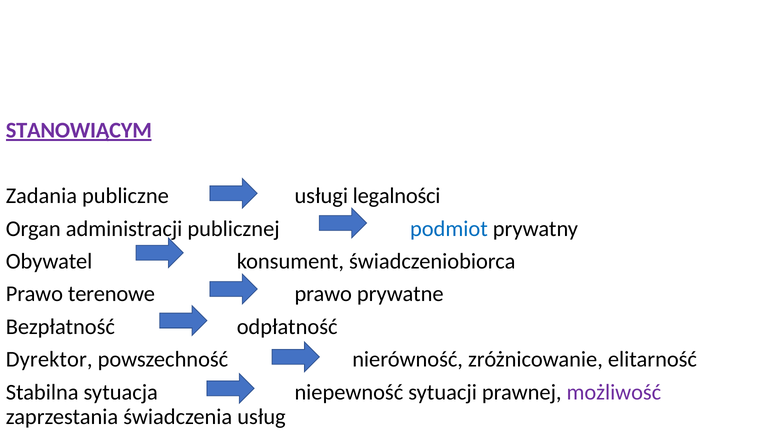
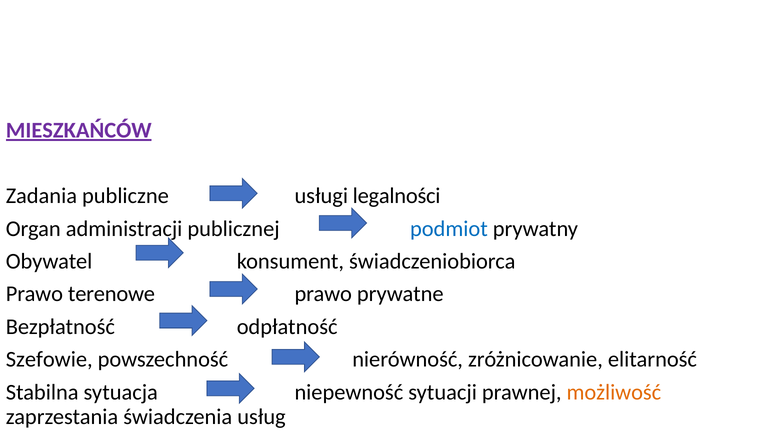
STANOWIĄCYM: STANOWIĄCYM -> MIESZKAŃCÓW (79, 131)
Dyrektor: Dyrektor -> Szefowie (49, 360)
możliwość colour: purple -> orange (614, 392)
